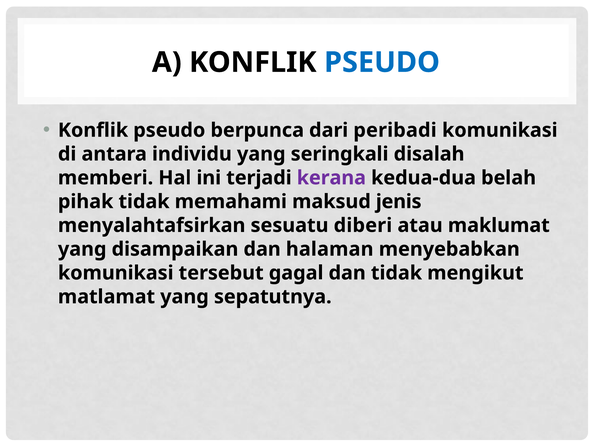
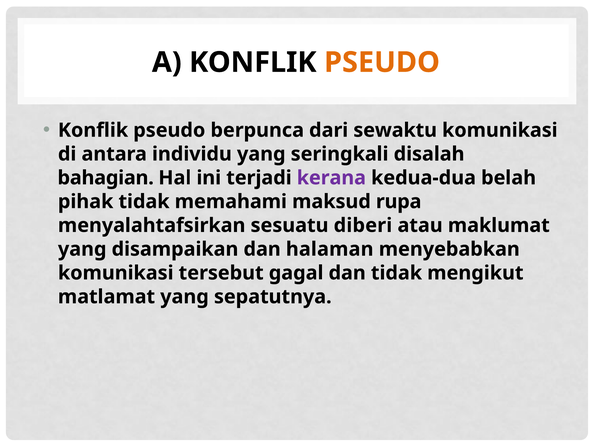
PSEUDO colour: blue -> orange (382, 62)
peribadi: peribadi -> sewaktu (395, 130)
memberi: memberi -> bahagian (106, 178)
jenis: jenis -> rupa (399, 201)
